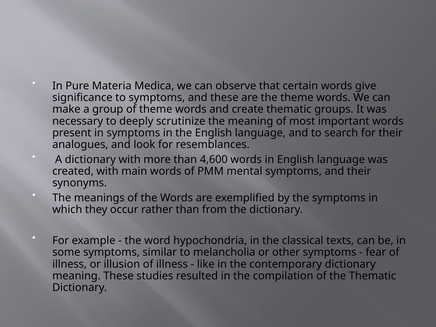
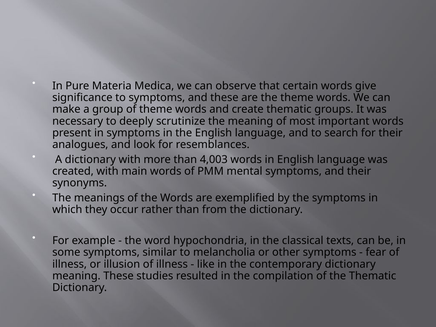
4,600: 4,600 -> 4,003 (214, 159)
